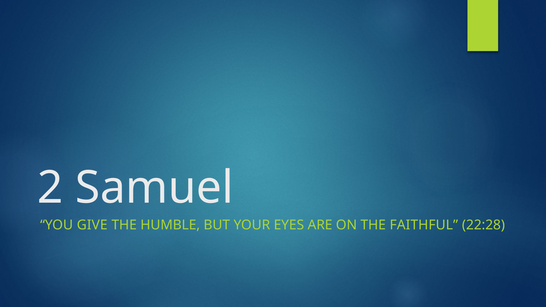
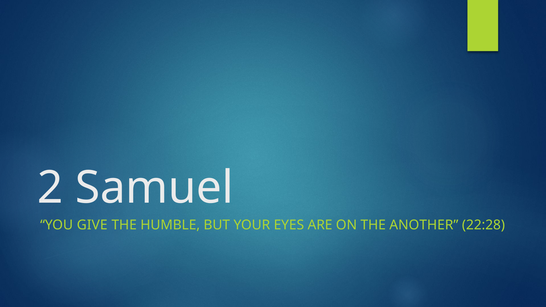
FAITHFUL: FAITHFUL -> ANOTHER (424, 225)
